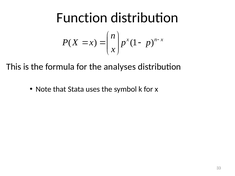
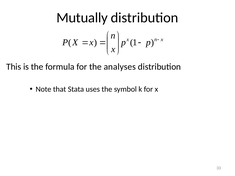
Function: Function -> Mutually (82, 18)
